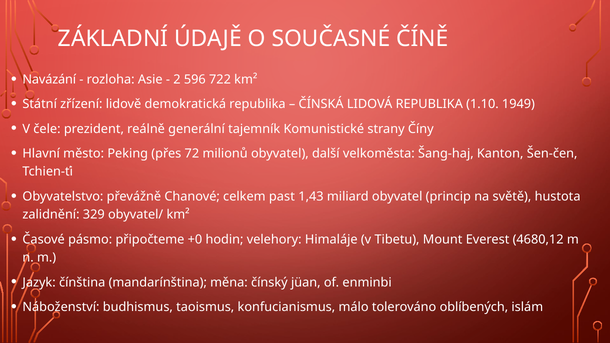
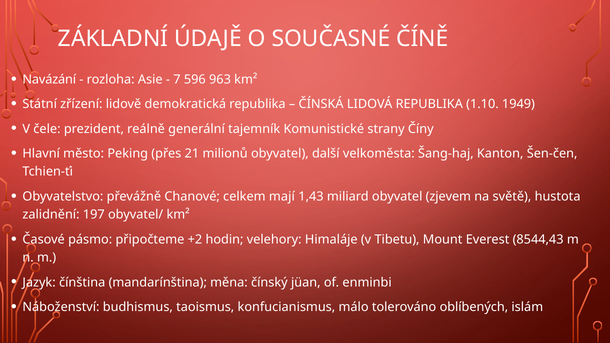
2: 2 -> 7 (177, 80)
722: 722 -> 963 (220, 80)
72: 72 -> 21 (192, 154)
past: past -> mají (282, 197)
princip: princip -> zjevem (448, 197)
329: 329 -> 197 (94, 215)
+0: +0 -> +2 (195, 239)
4680,12: 4680,12 -> 8544,43 (538, 239)
